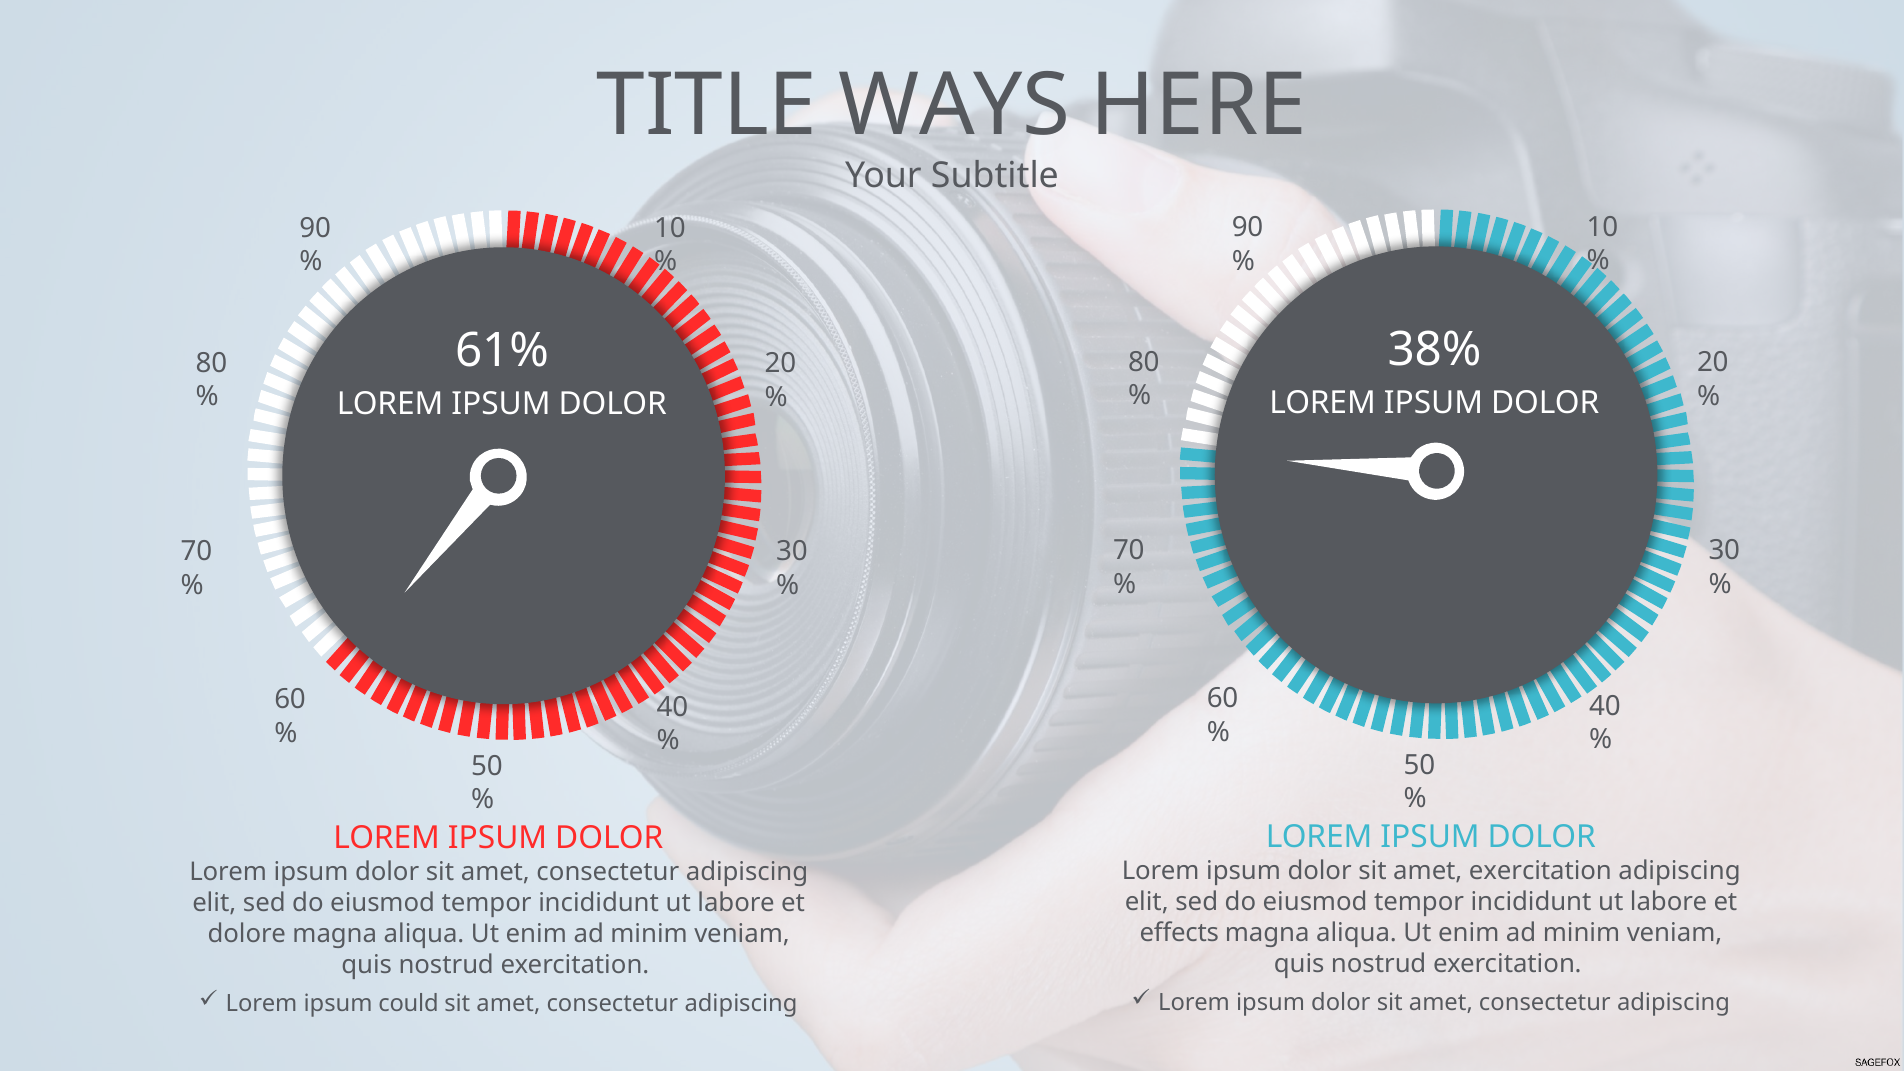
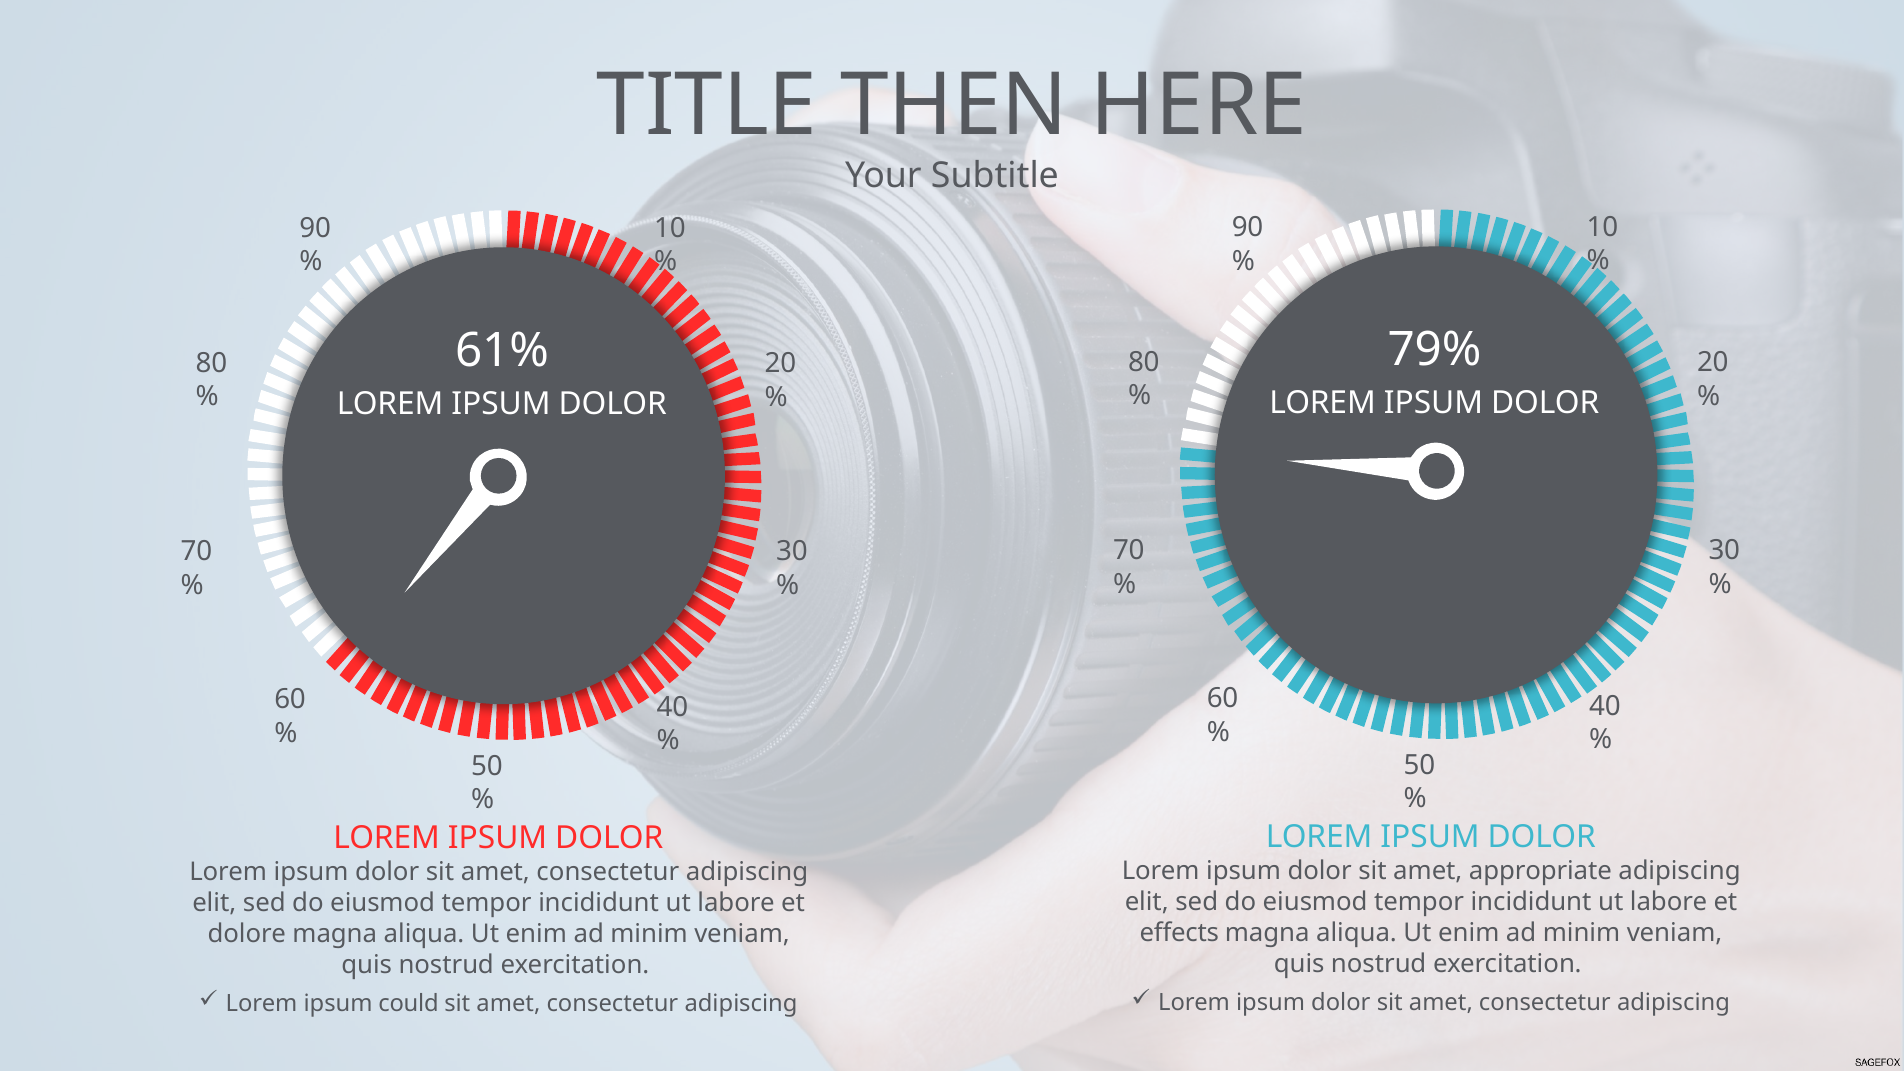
WAYS: WAYS -> THEN (954, 106)
38%: 38% -> 79% (1434, 350)
amet exercitation: exercitation -> appropriate (1540, 871)
